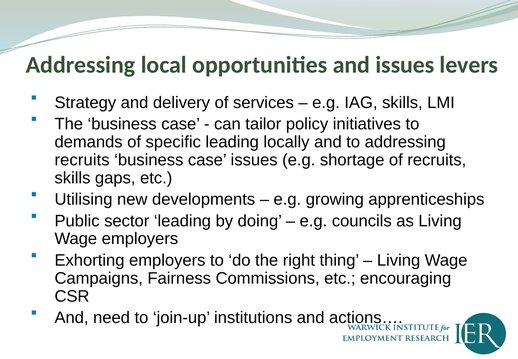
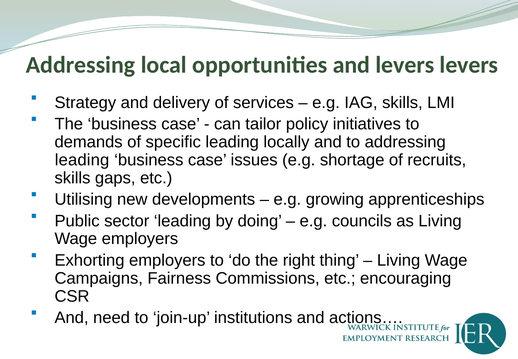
and issues: issues -> levers (405, 65)
recruits: recruits -> leading (82, 160)
